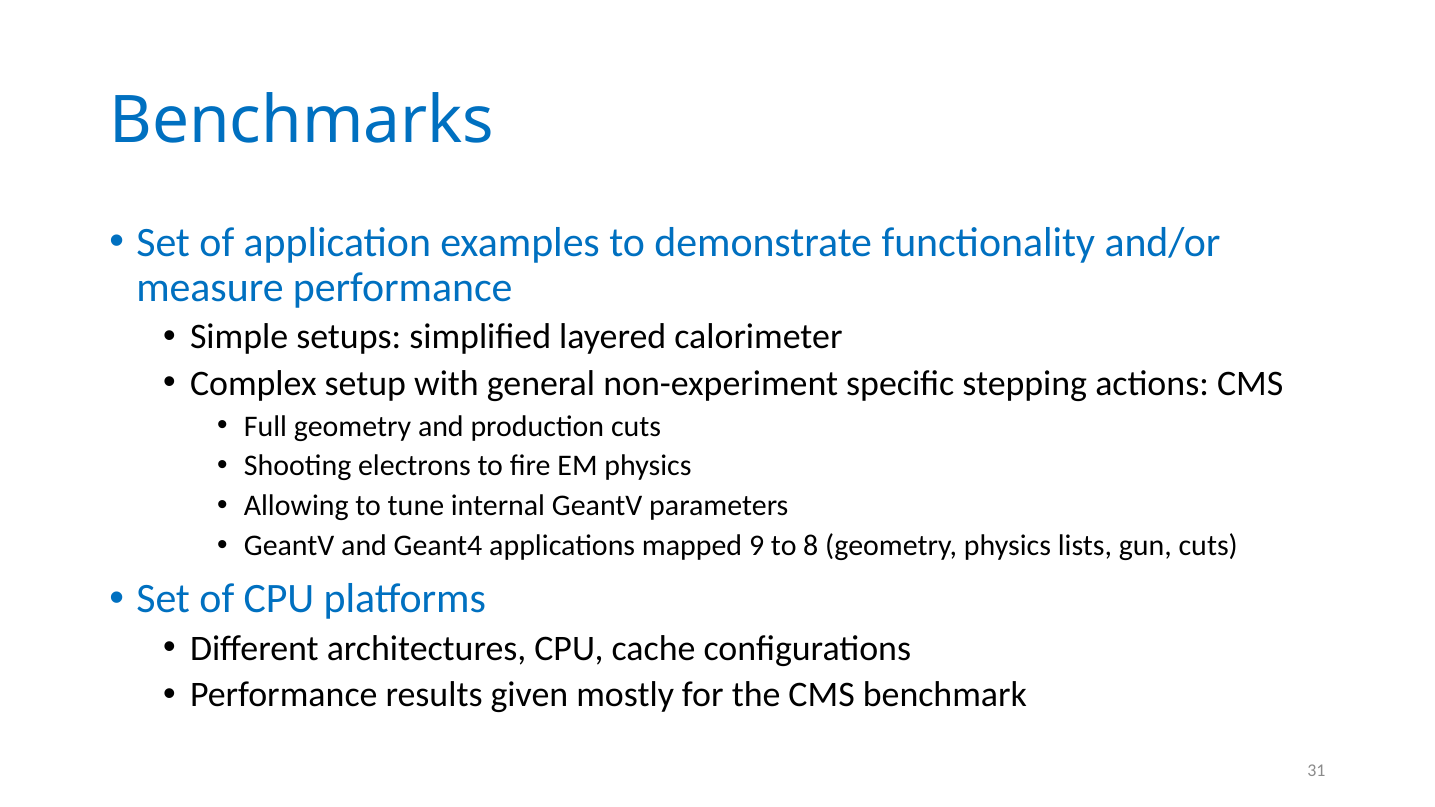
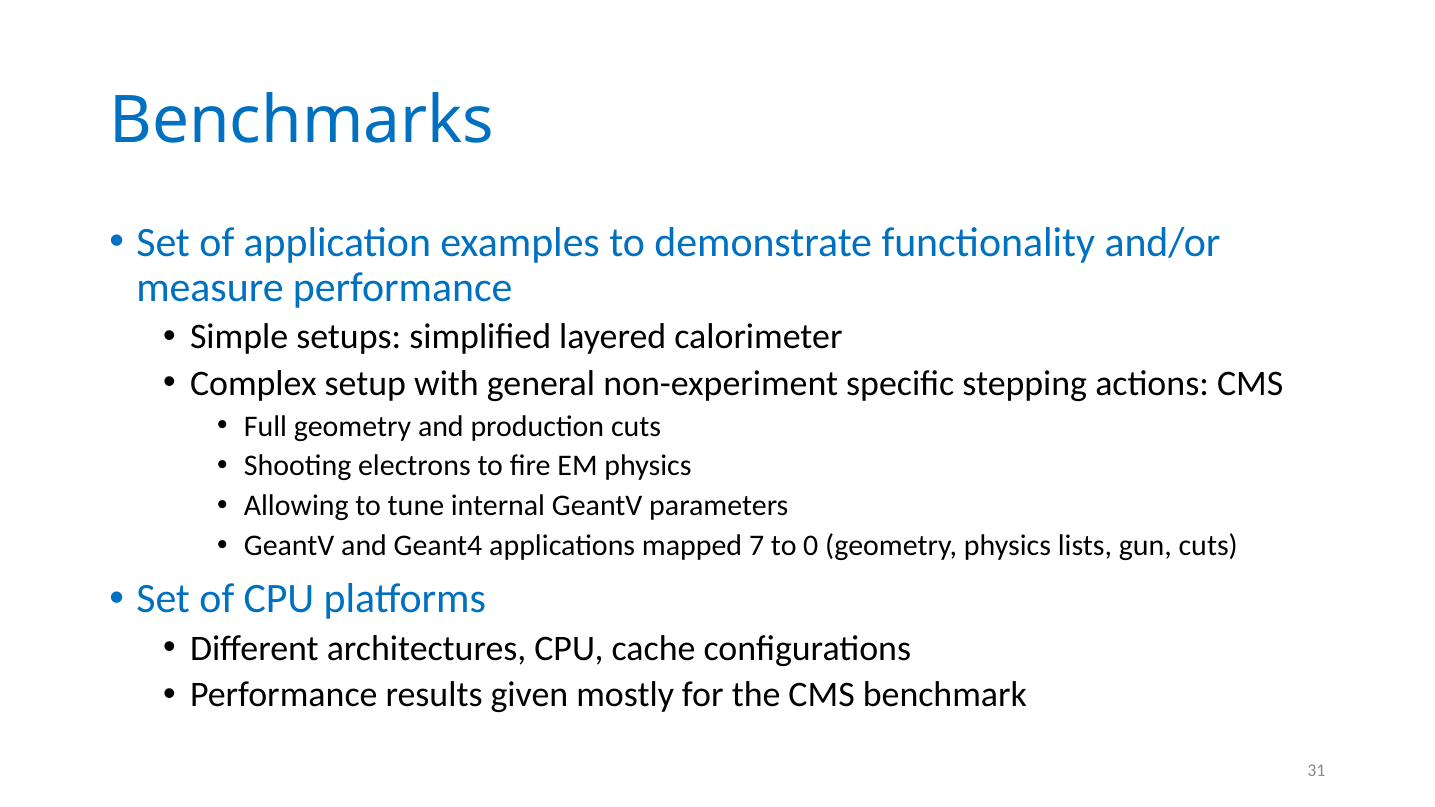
9: 9 -> 7 (757, 546)
8: 8 -> 0 (811, 546)
